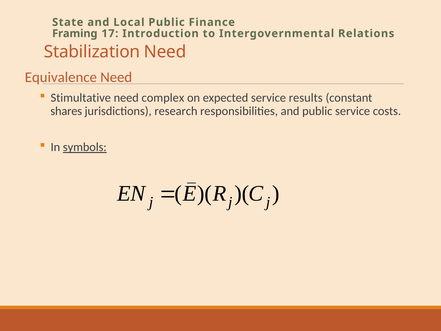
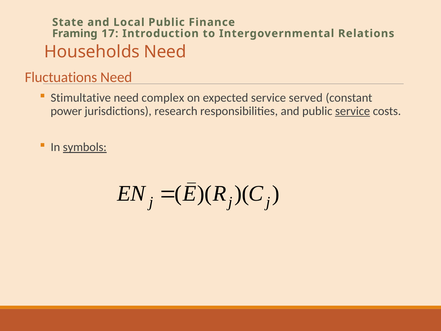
Stabilization: Stabilization -> Households (92, 52)
Equivalence: Equivalence -> Fluctuations (61, 77)
results: results -> served (306, 98)
shares: shares -> power (66, 111)
service underline: none -> present (353, 111)
